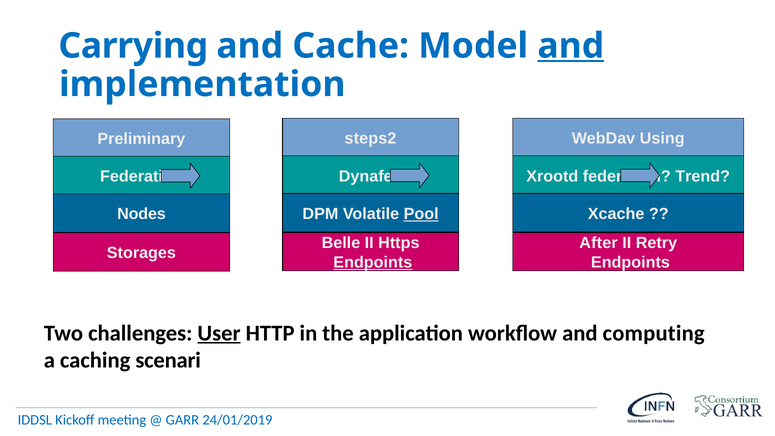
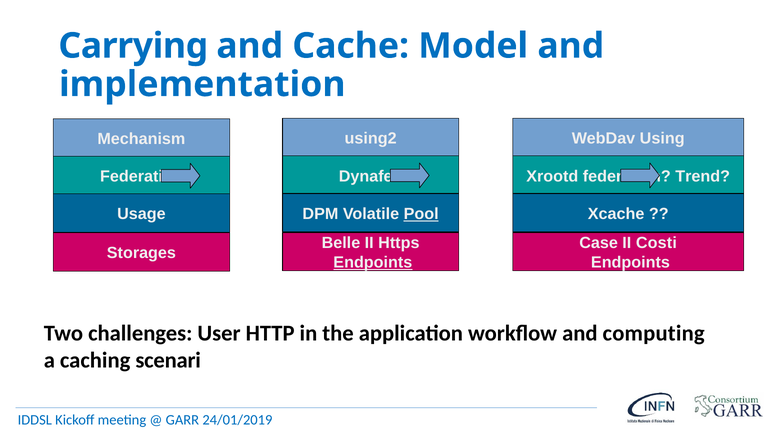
and underline: present -> none (571, 46)
steps2: steps2 -> using2 (371, 139)
Preliminary: Preliminary -> Mechanism (141, 139)
Nodes: Nodes -> Usage (141, 214)
After: After -> Case (599, 243)
Retry: Retry -> Costi (656, 243)
User underline: present -> none (219, 333)
